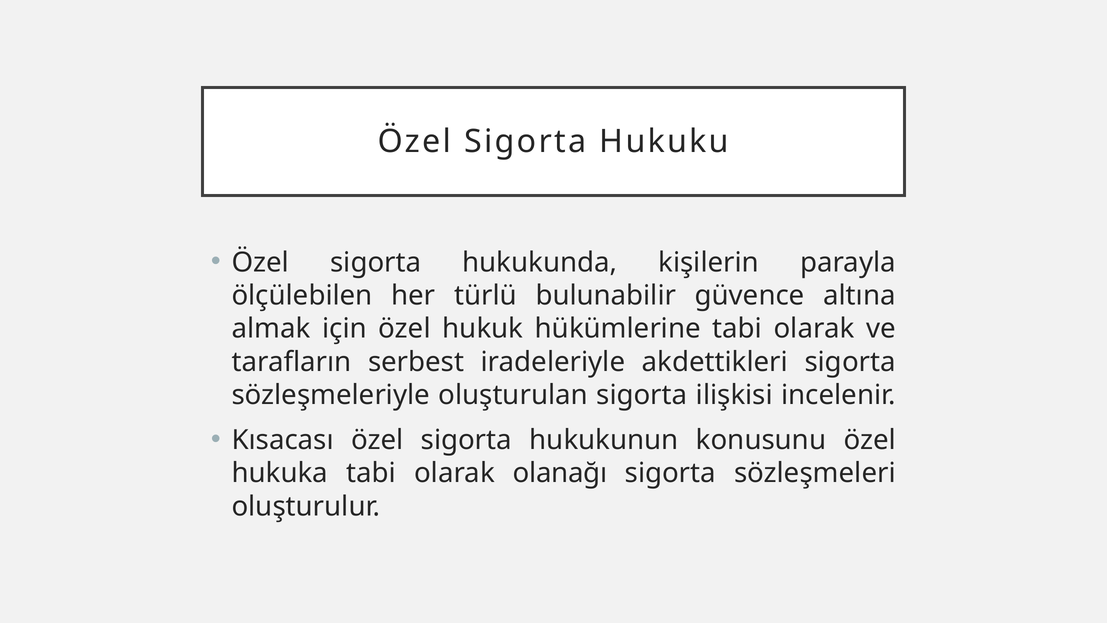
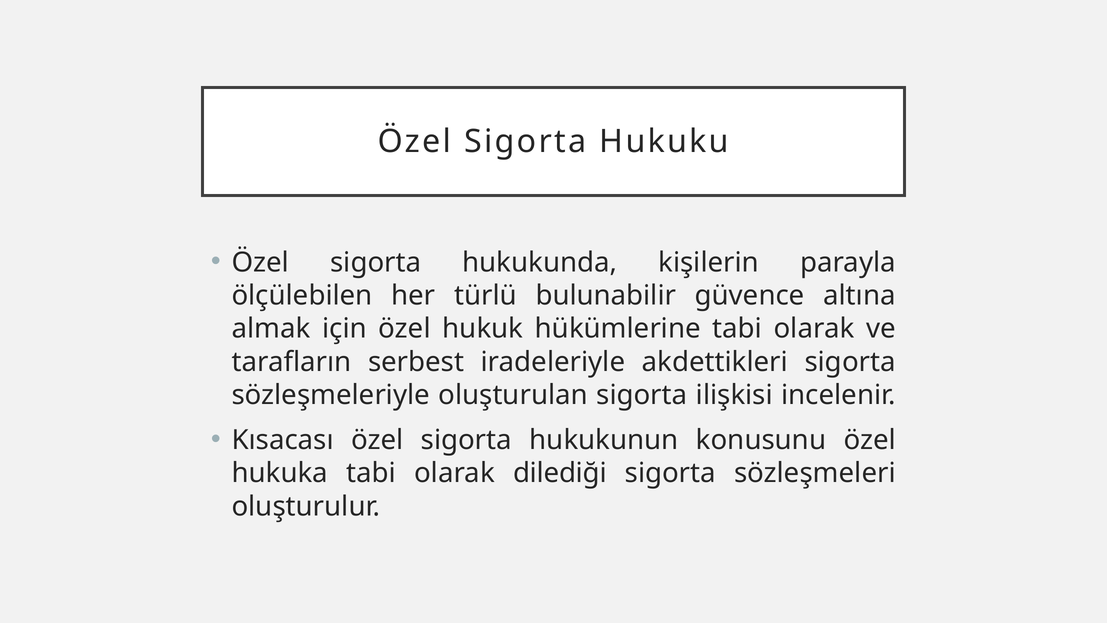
olanağı: olanağı -> dilediği (560, 473)
